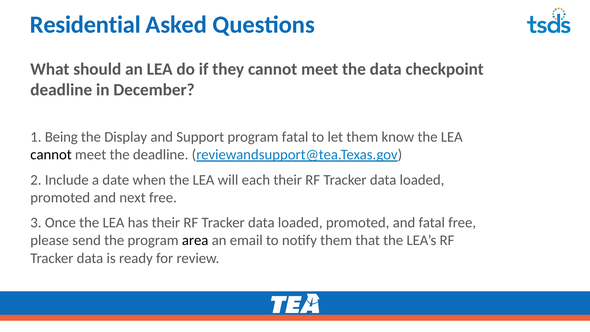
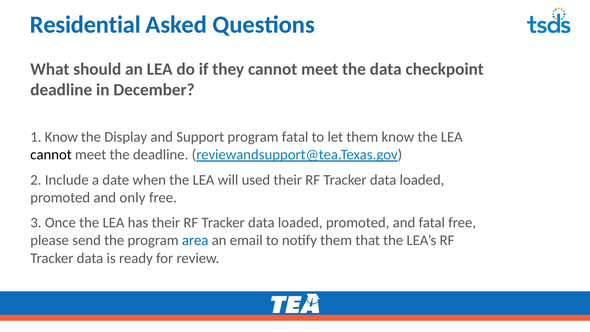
1 Being: Being -> Know (61, 137)
each: each -> used (256, 180)
next: next -> only (132, 198)
area colour: black -> blue (195, 240)
